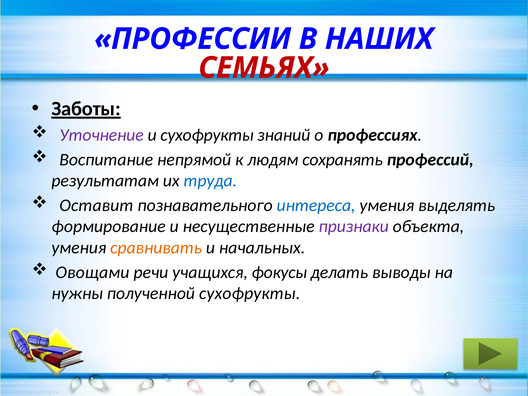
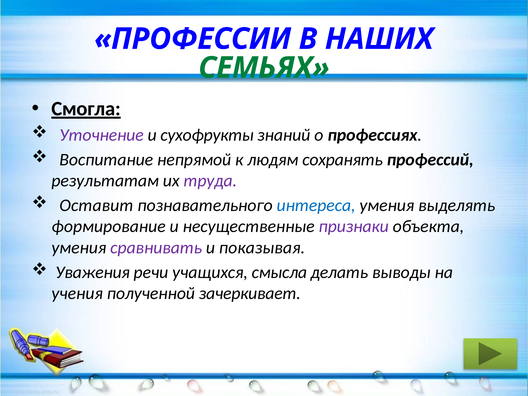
СЕМЬЯХ colour: red -> green (264, 68)
Заботы: Заботы -> Смогла (86, 109)
труда colour: blue -> purple (210, 181)
сравнивать colour: orange -> purple (156, 248)
начальных: начальных -> показывая (262, 248)
Овощами: Овощами -> Уважения (93, 272)
фокусы: фокусы -> смысла (279, 272)
нужны: нужны -> учения (77, 293)
полученной сухофрукты: сухофрукты -> зачеркивает (250, 293)
